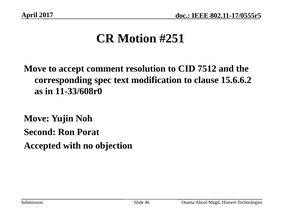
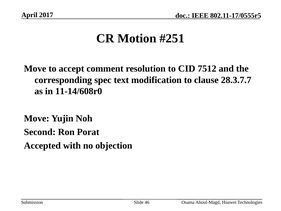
15.6.6.2: 15.6.6.2 -> 28.3.7.7 (236, 80)
11-33/608r0: 11-33/608r0 -> 11-14/608r0 (79, 91)
